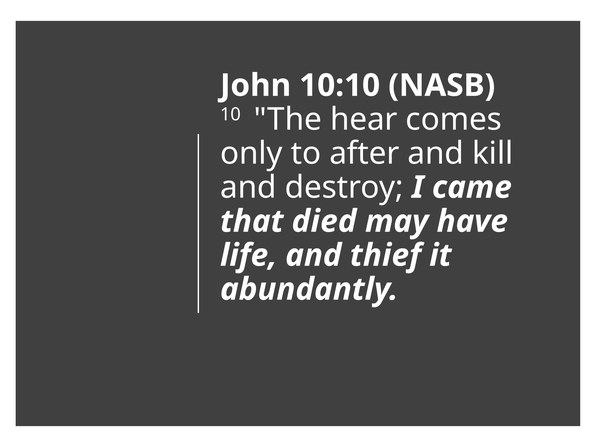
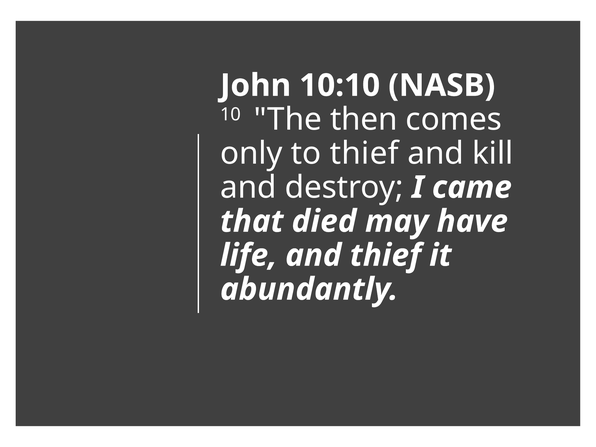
hear: hear -> then (364, 119)
to after: after -> thief (364, 153)
